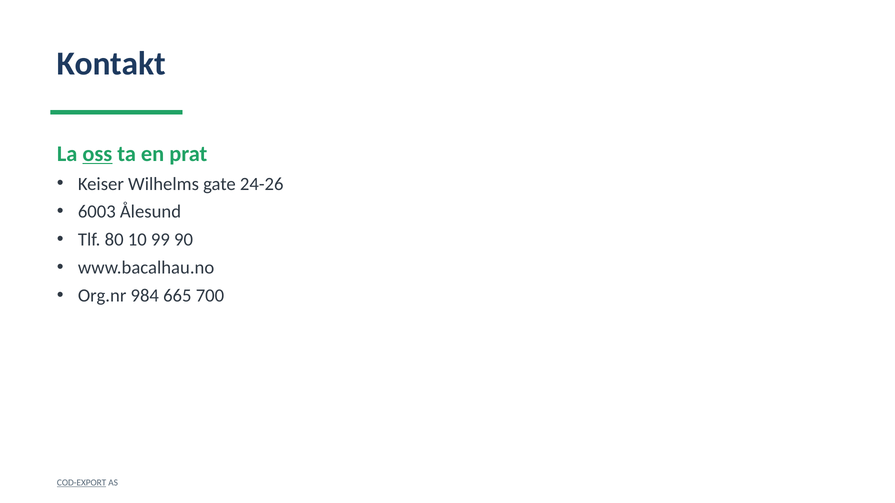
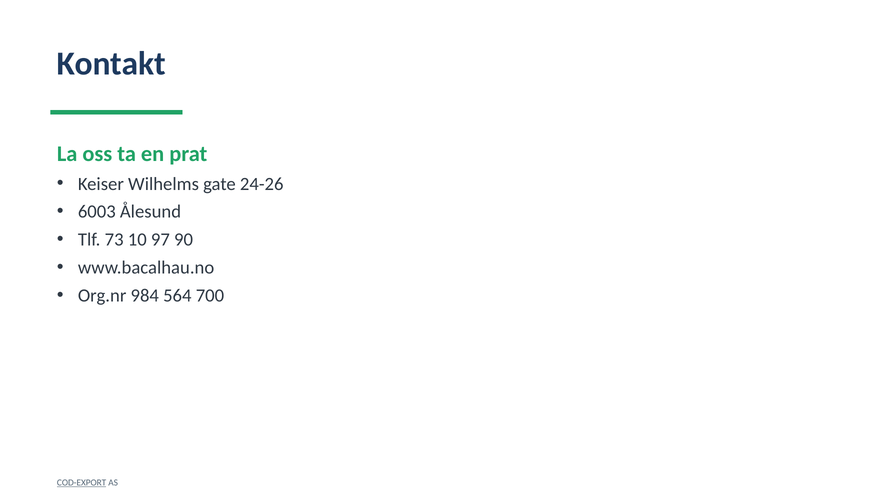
oss underline: present -> none (97, 154)
80: 80 -> 73 (114, 240)
99: 99 -> 97 (160, 240)
665: 665 -> 564 (177, 296)
